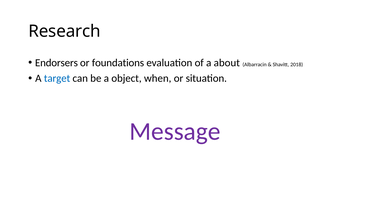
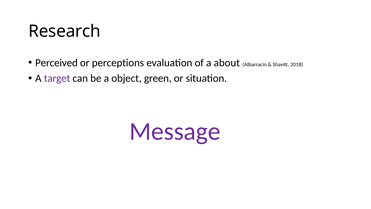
Endorsers: Endorsers -> Perceived (56, 63)
foundations: foundations -> perceptions (118, 63)
target colour: blue -> purple (57, 78)
when: when -> green (158, 78)
